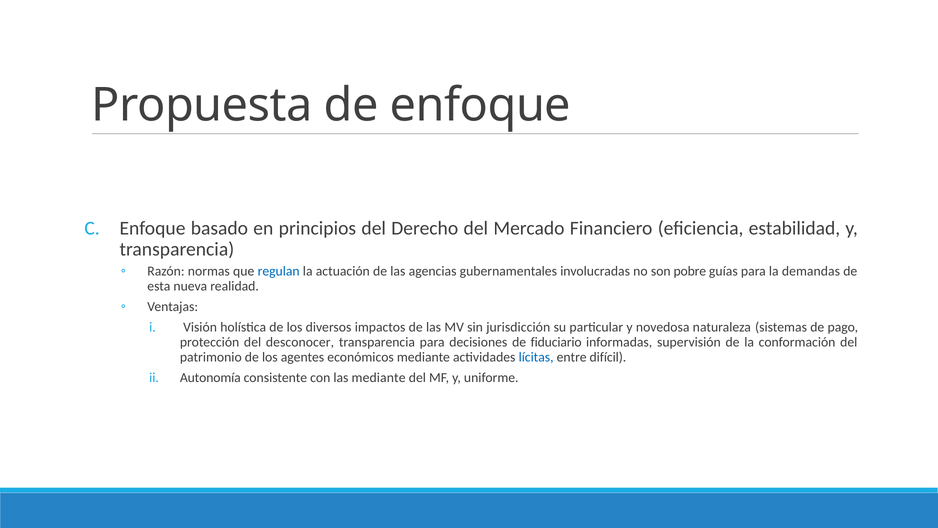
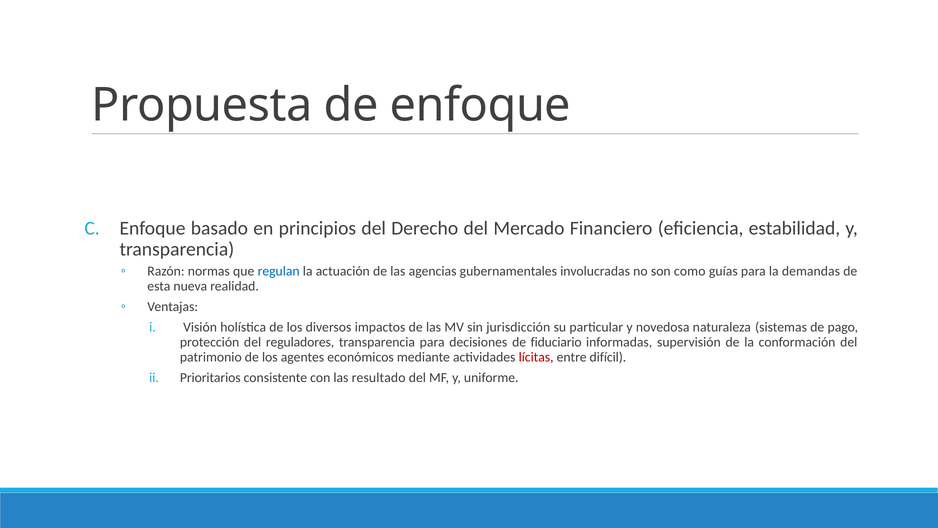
pobre: pobre -> como (690, 271)
desconocer: desconocer -> reguladores (300, 342)
lícitas colour: blue -> red (536, 357)
Autonomía: Autonomía -> Prioritarios (210, 378)
las mediante: mediante -> resultado (379, 378)
